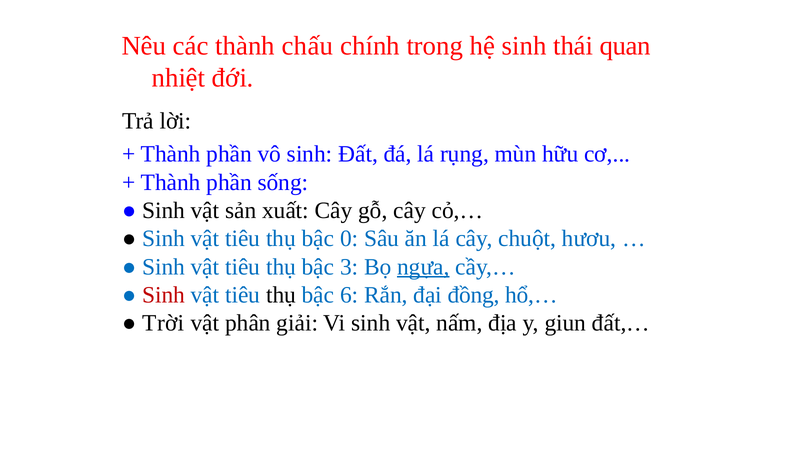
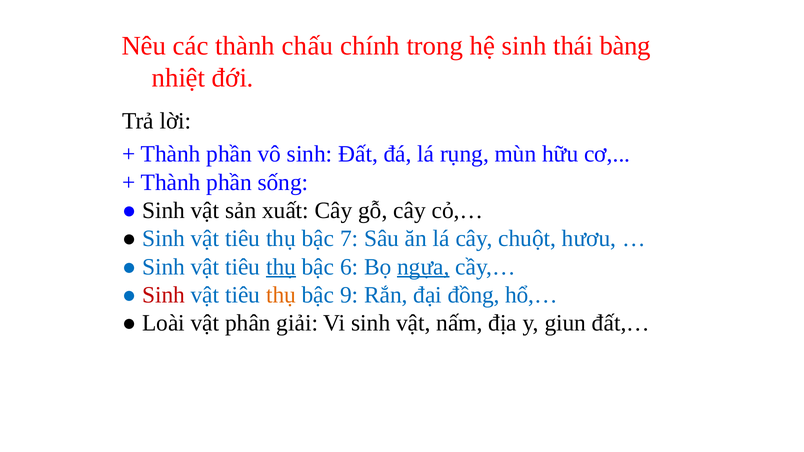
quan: quan -> bàng (625, 46)
0: 0 -> 7 (349, 239)
thụ underline: none -> present (281, 267)
3: 3 -> 6 (349, 267)
thụ colour: black -> orange (281, 295)
6: 6 -> 9 (349, 295)
Trời: Trời -> Loài (163, 323)
